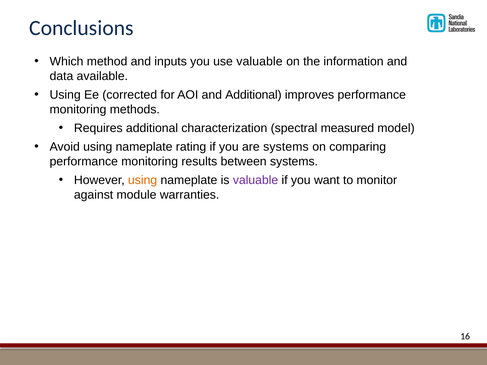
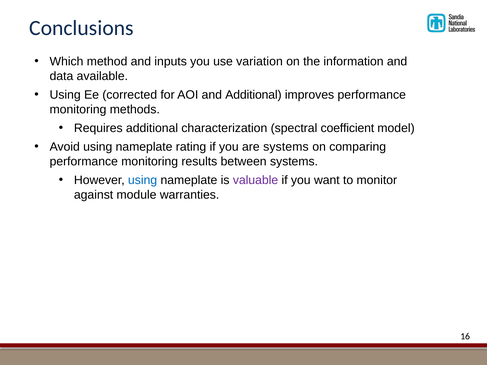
use valuable: valuable -> variation (260, 62)
measured: measured -> coefficient (347, 128)
using colour: orange -> blue (143, 180)
